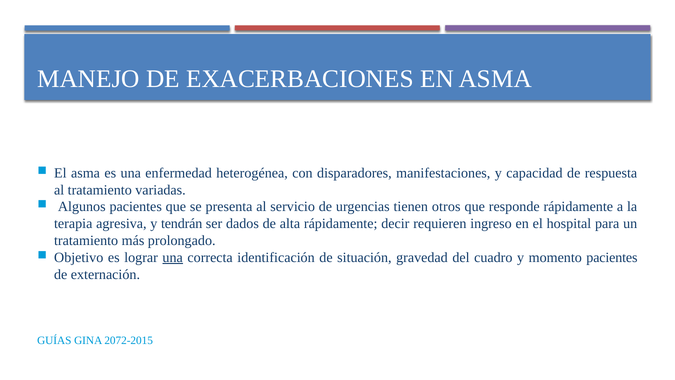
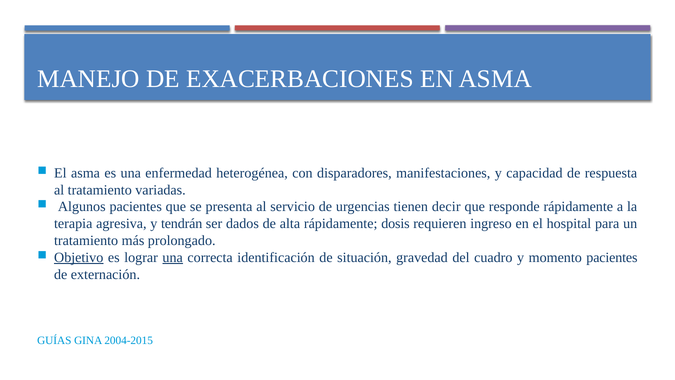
otros: otros -> decir (446, 207)
decir: decir -> dosis (395, 224)
Objetivo underline: none -> present (79, 257)
2072-2015: 2072-2015 -> 2004-2015 (129, 340)
